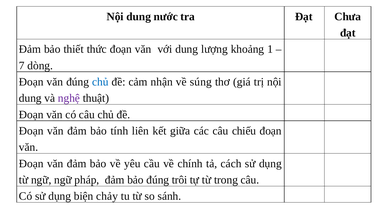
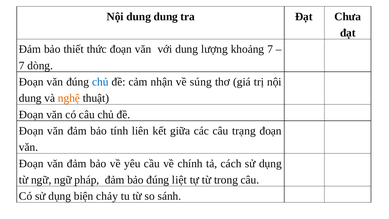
dung nước: nước -> dung (166, 17)
khoảng 1: 1 -> 7 (270, 49)
nghệ colour: purple -> orange (69, 98)
chiếu: chiếu -> trạng (244, 131)
trôi: trôi -> liệt (179, 180)
